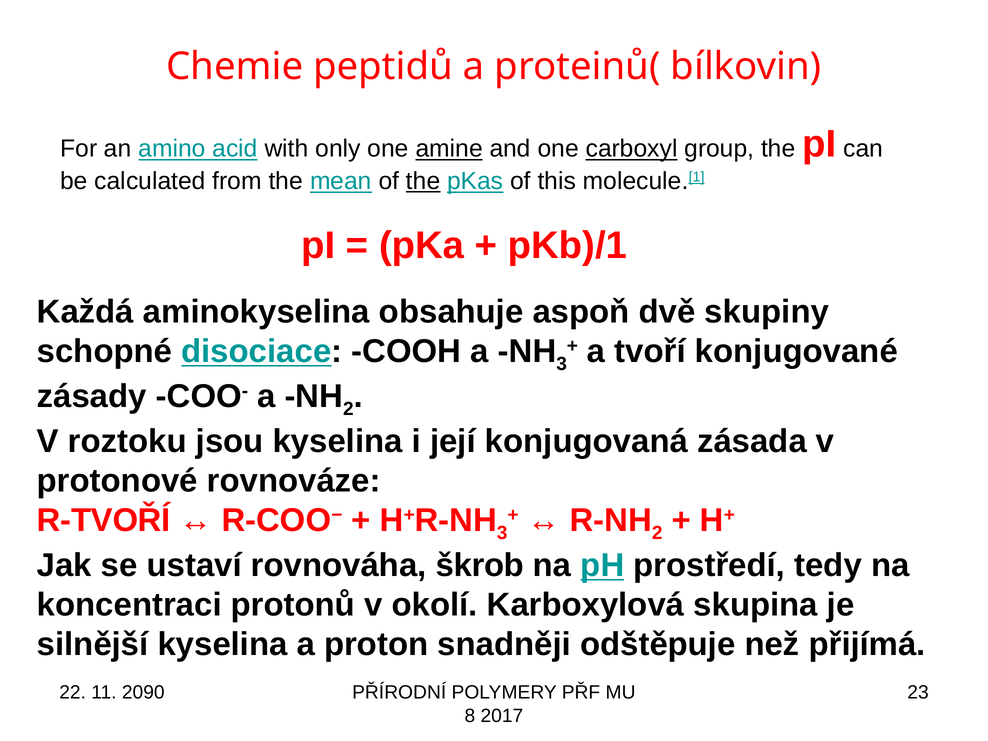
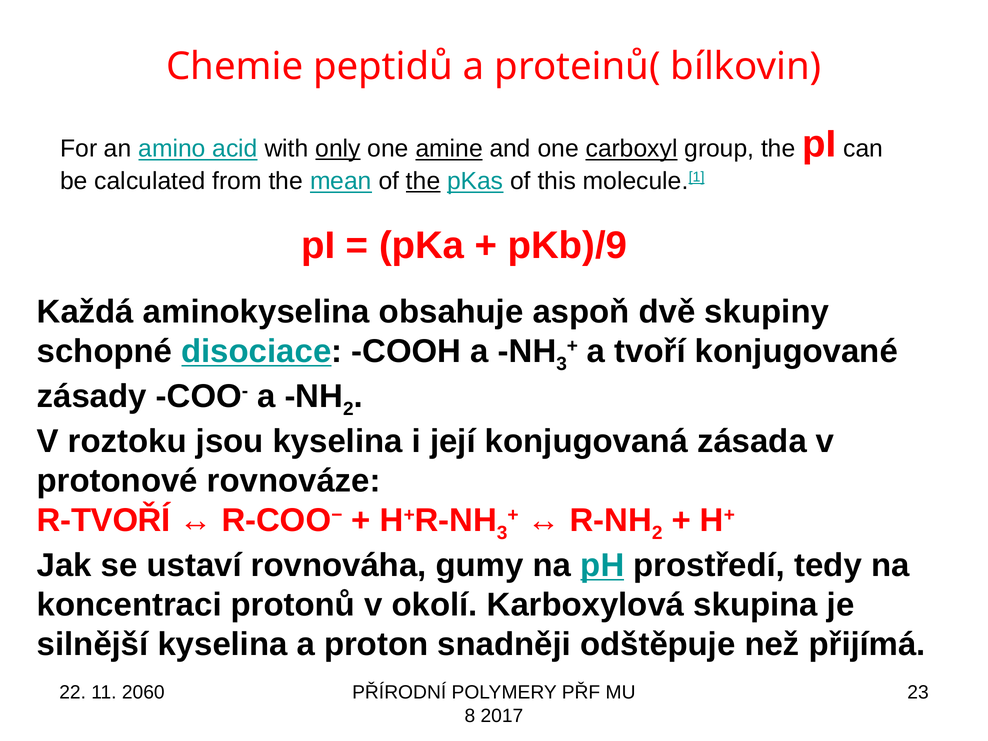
only underline: none -> present (338, 149)
pKb)/1: pKb)/1 -> pKb)/9 (568, 245)
škrob: škrob -> gumy (480, 565)
2090: 2090 -> 2060 (143, 693)
